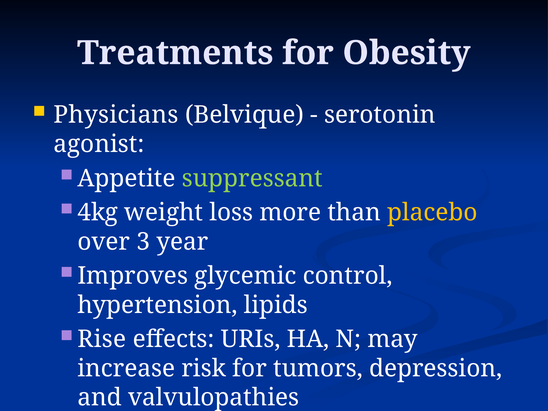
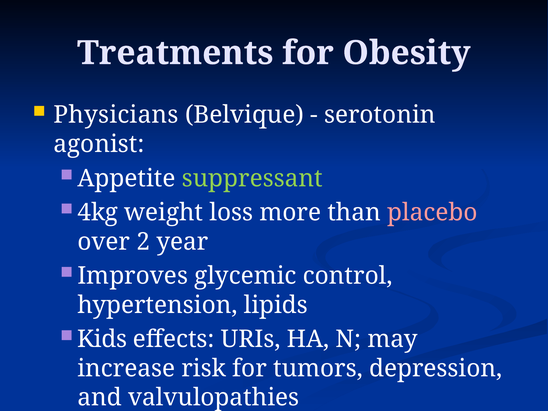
placebo colour: yellow -> pink (432, 212)
3: 3 -> 2 (143, 242)
Rise: Rise -> Kids (102, 339)
